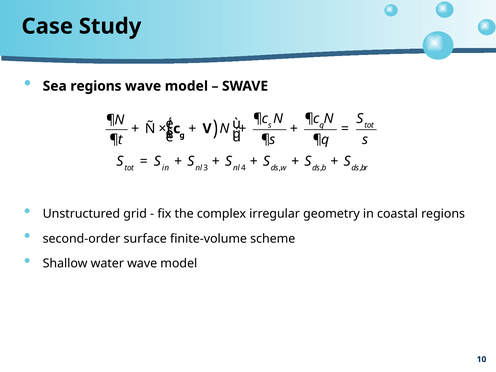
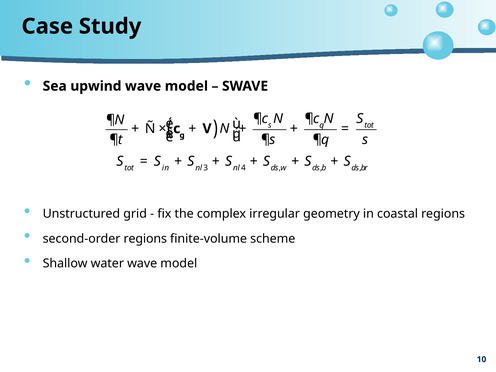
Sea regions: regions -> upwind (96, 86)
second-order surface: surface -> regions (145, 239)
